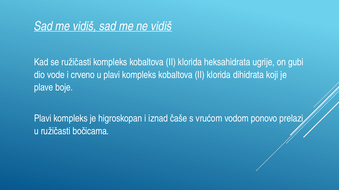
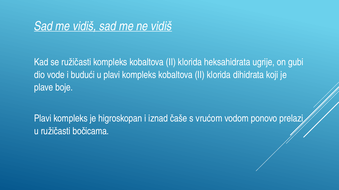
crveno: crveno -> budući (83, 75)
